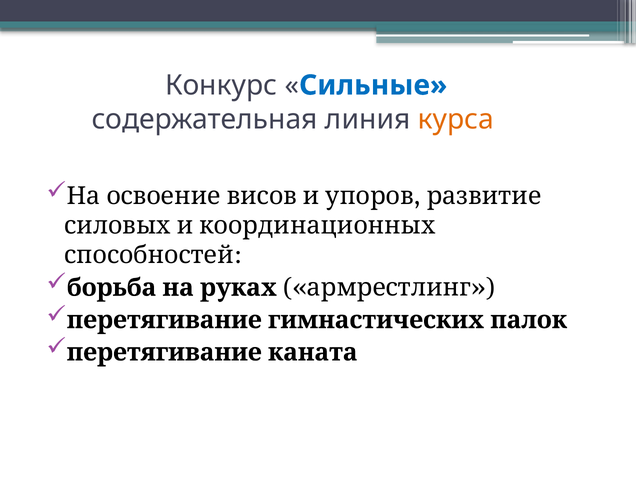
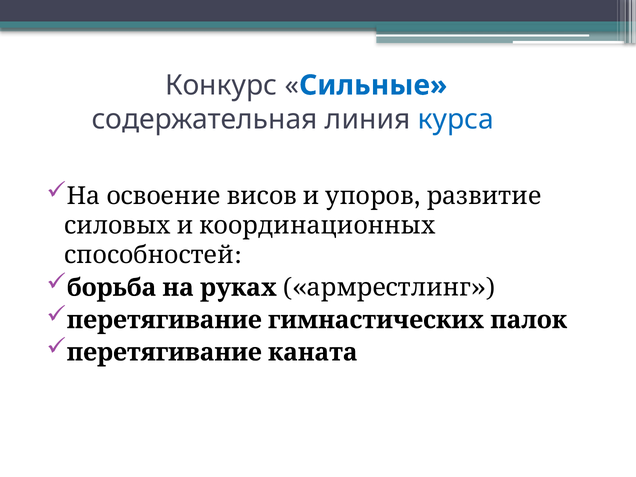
курса colour: orange -> blue (456, 119)
